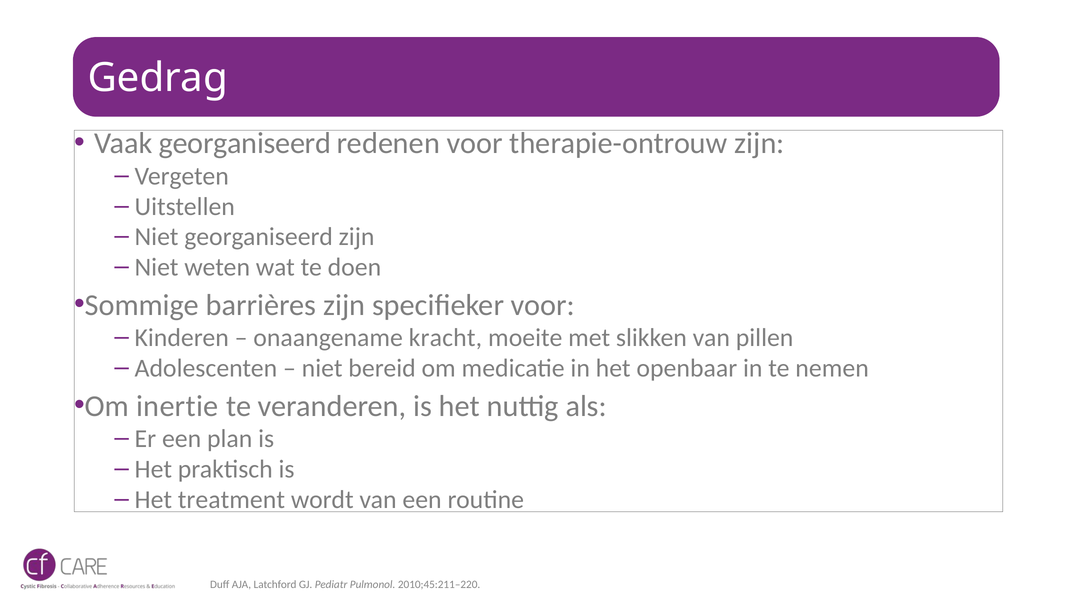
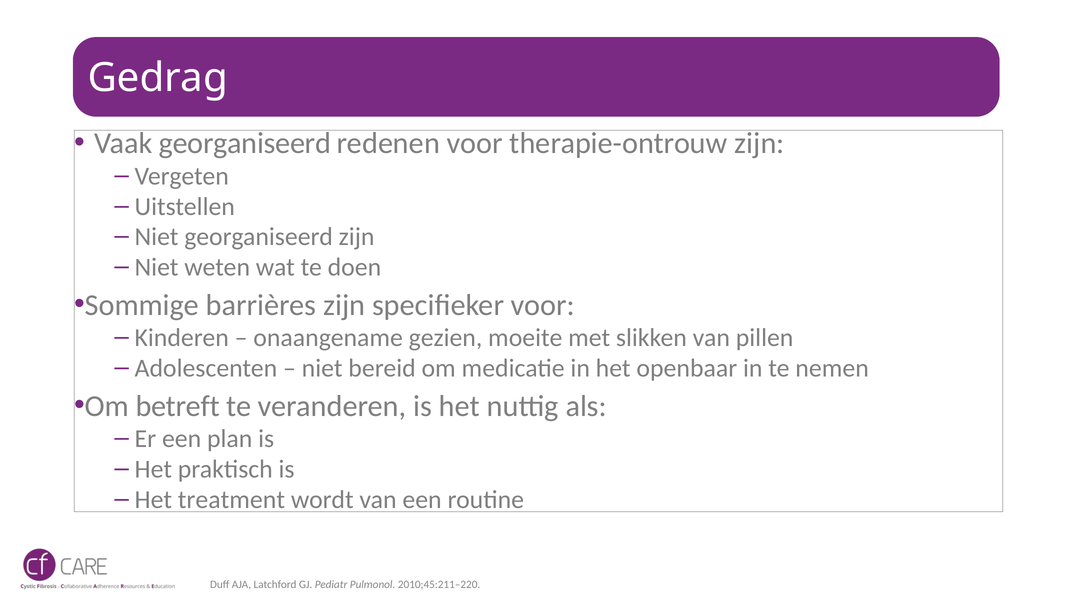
kracht: kracht -> gezien (445, 338)
inertie: inertie -> betreft (178, 406)
